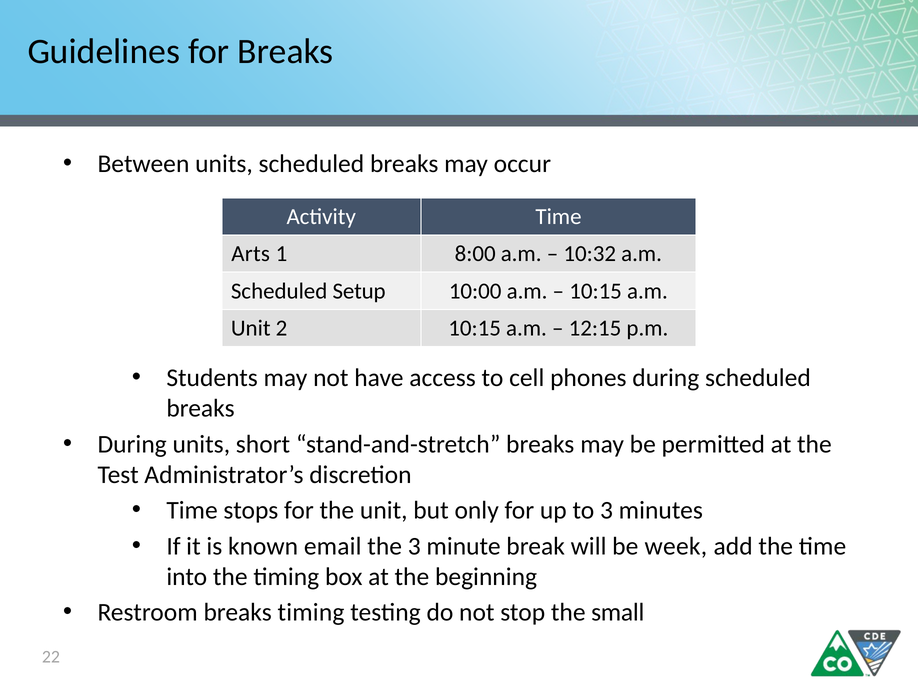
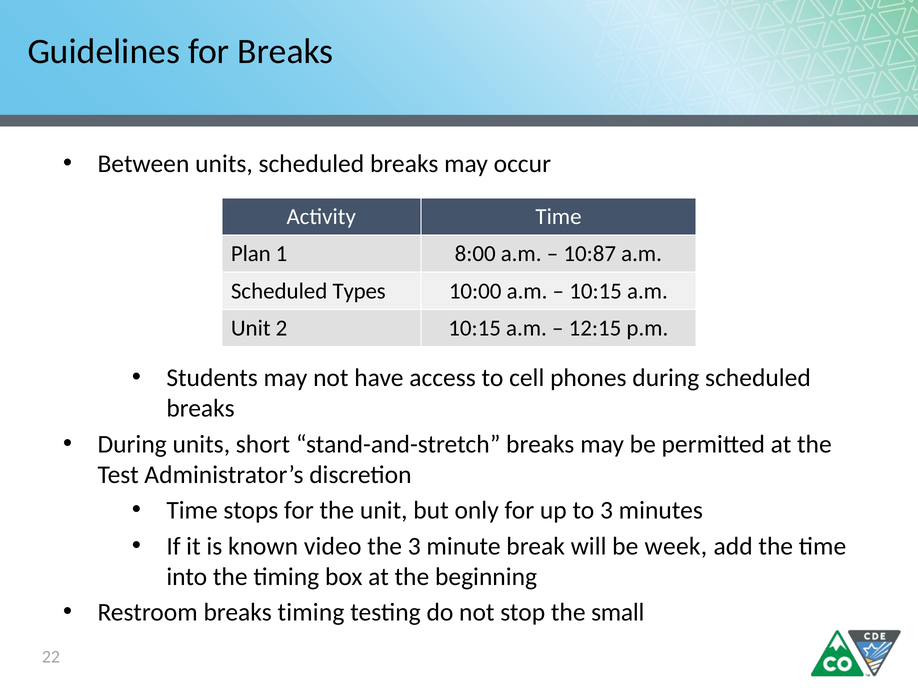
Arts: Arts -> Plan (251, 254)
10:32: 10:32 -> 10:87 (590, 254)
Setup: Setup -> Types (359, 291)
email: email -> video (333, 547)
